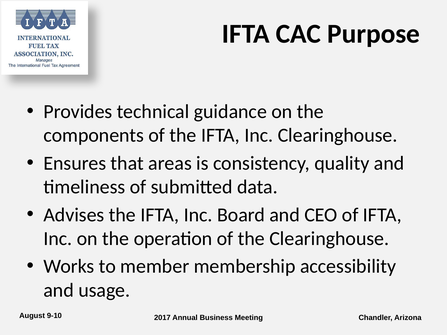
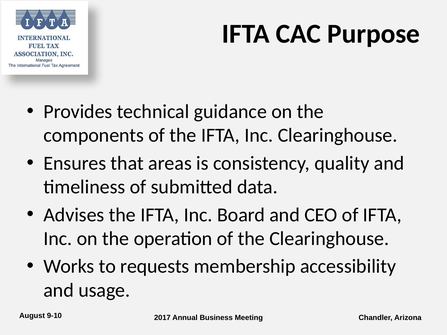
member: member -> requests (155, 267)
